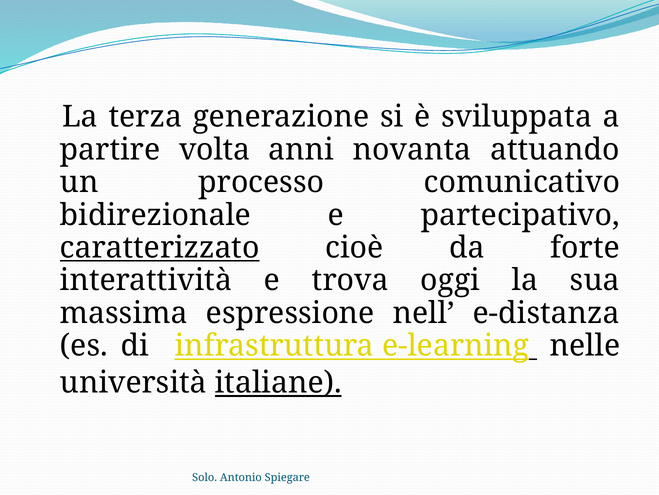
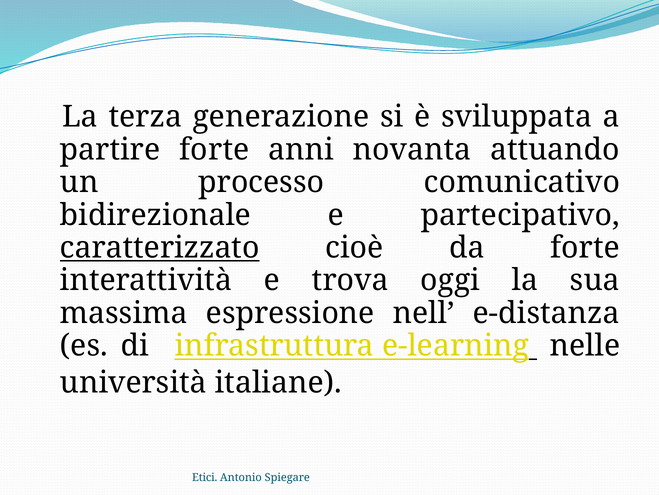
partire volta: volta -> forte (214, 150)
italiane underline: present -> none (278, 382)
Solo: Solo -> Etici (205, 477)
